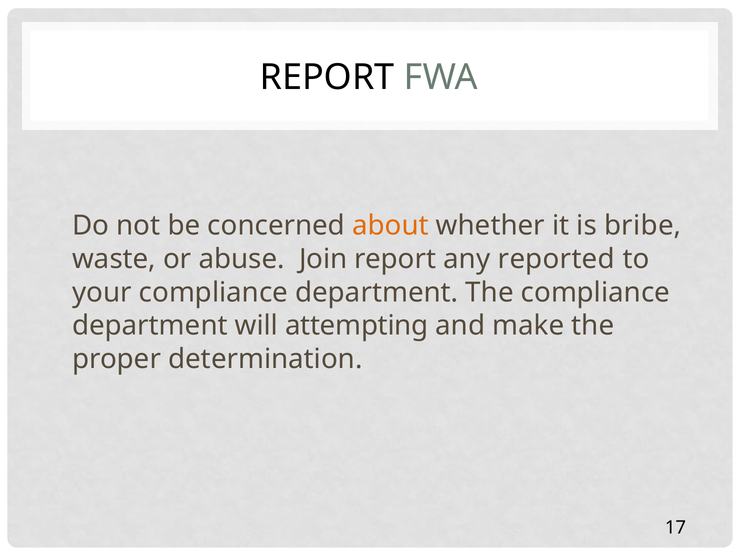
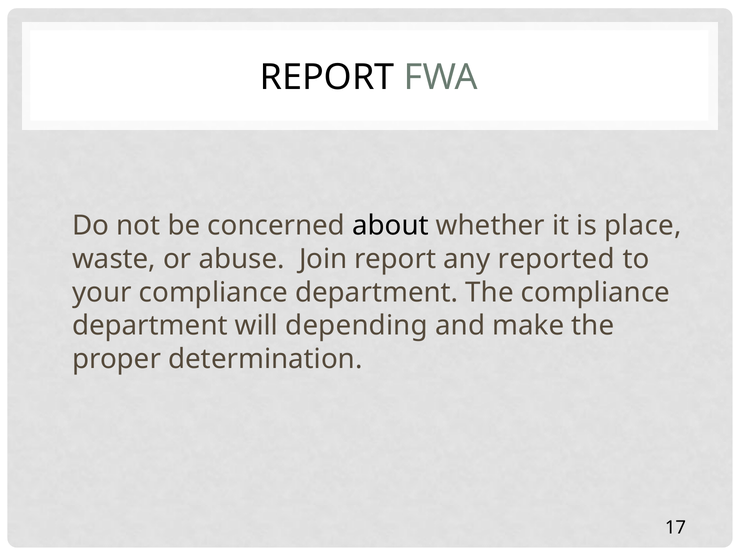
about colour: orange -> black (391, 226)
bribe: bribe -> place (643, 226)
attempting: attempting -> depending (357, 326)
